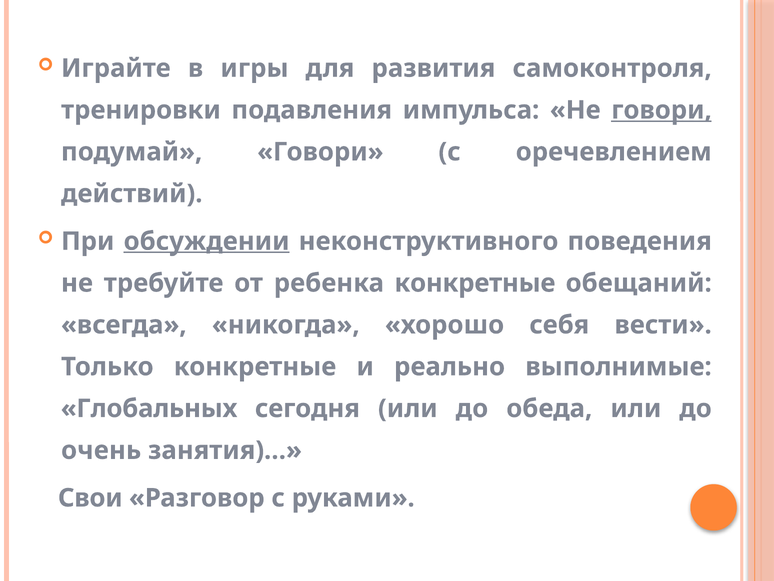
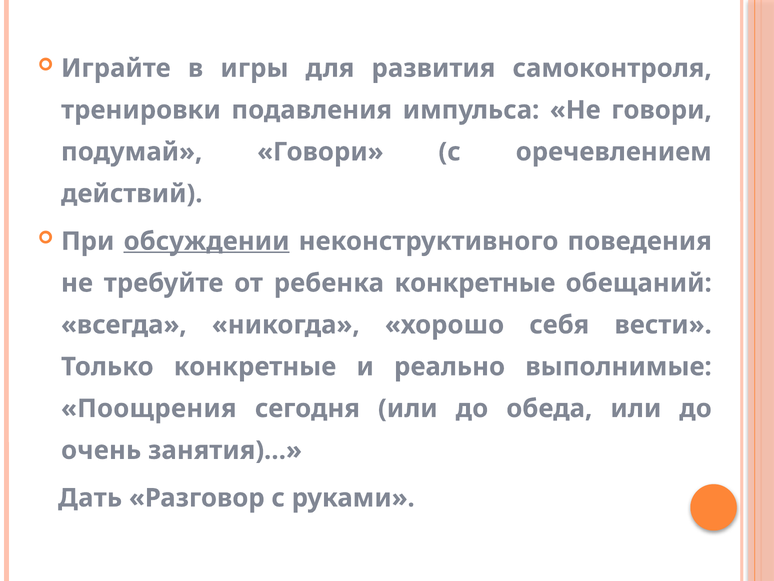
говори underline: present -> none (662, 110)
Глобальных: Глобальных -> Поощрения (149, 408)
Свои: Свои -> Дать (90, 498)
